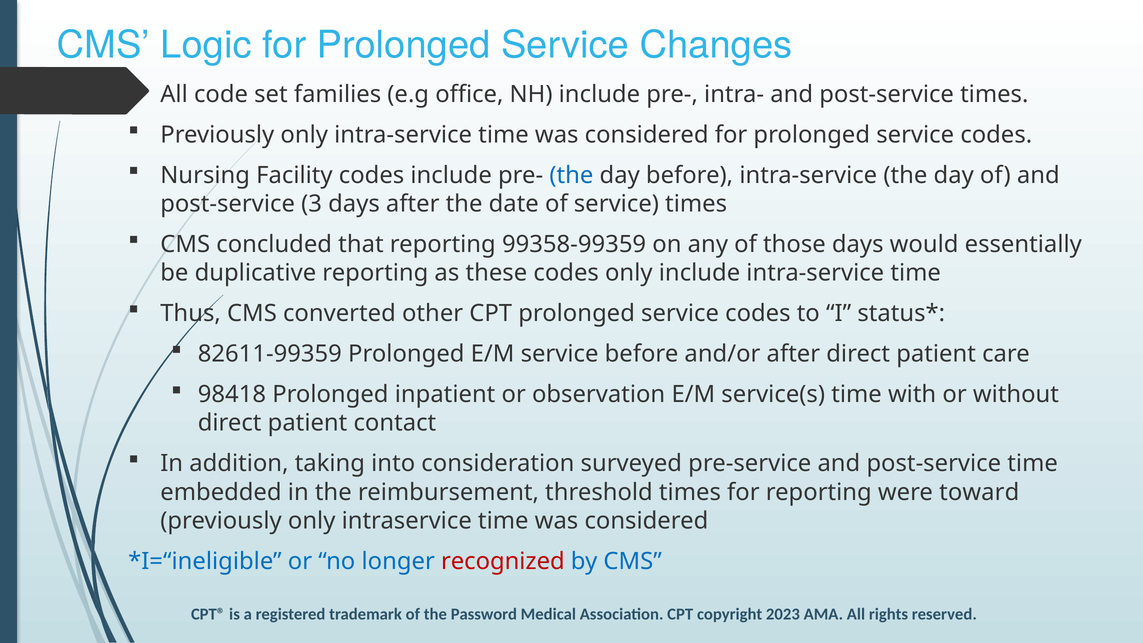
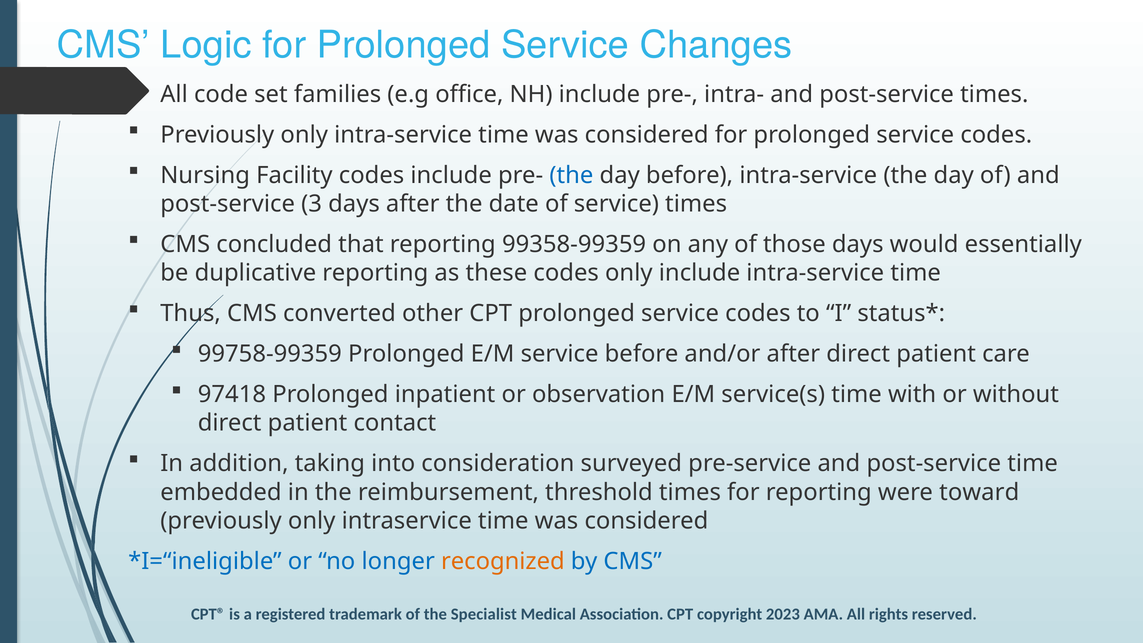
82611-99359: 82611-99359 -> 99758-99359 (270, 354)
98418: 98418 -> 97418 (232, 394)
recognized colour: red -> orange (503, 561)
Password: Password -> Specialist (484, 614)
